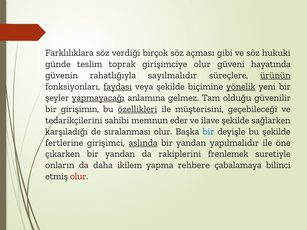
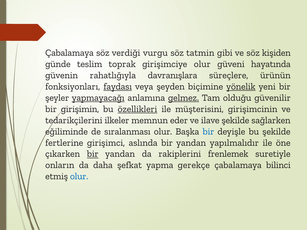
Farklılıklara: Farklılıklara -> Çabalamaya (70, 53)
birçok: birçok -> vurgu (155, 53)
açması: açması -> tatmin (200, 53)
hukuki: hukuki -> kişiden (276, 53)
sayılmalıdır: sayılmalıdır -> davranışlara (173, 75)
ürünün underline: present -> none (275, 75)
veya şekilde: şekilde -> şeyden (171, 87)
gelmez underline: none -> present (184, 98)
geçebileceği: geçebileceği -> girişimcinin (253, 109)
sahibi: sahibi -> ilkeler (117, 120)
karşıladığı: karşıladığı -> eğiliminde (67, 132)
aslında underline: present -> none (143, 143)
bir underline: none -> present (93, 154)
ikilem: ikilem -> şefkat (130, 165)
rehbere: rehbere -> gerekçe (194, 165)
olur colour: red -> blue (79, 177)
